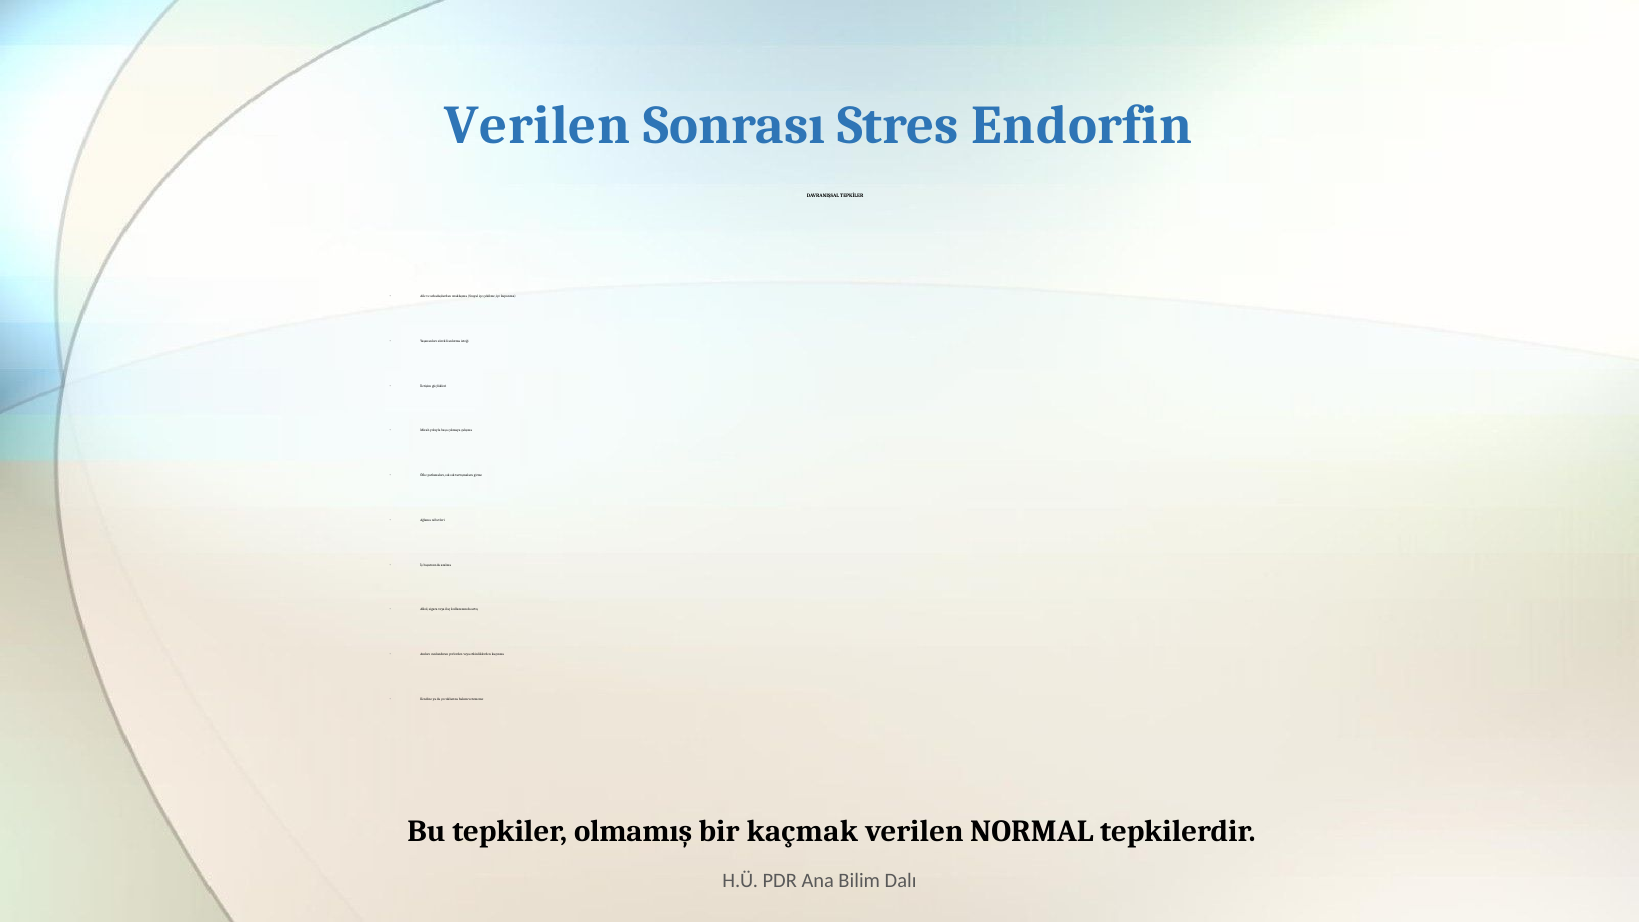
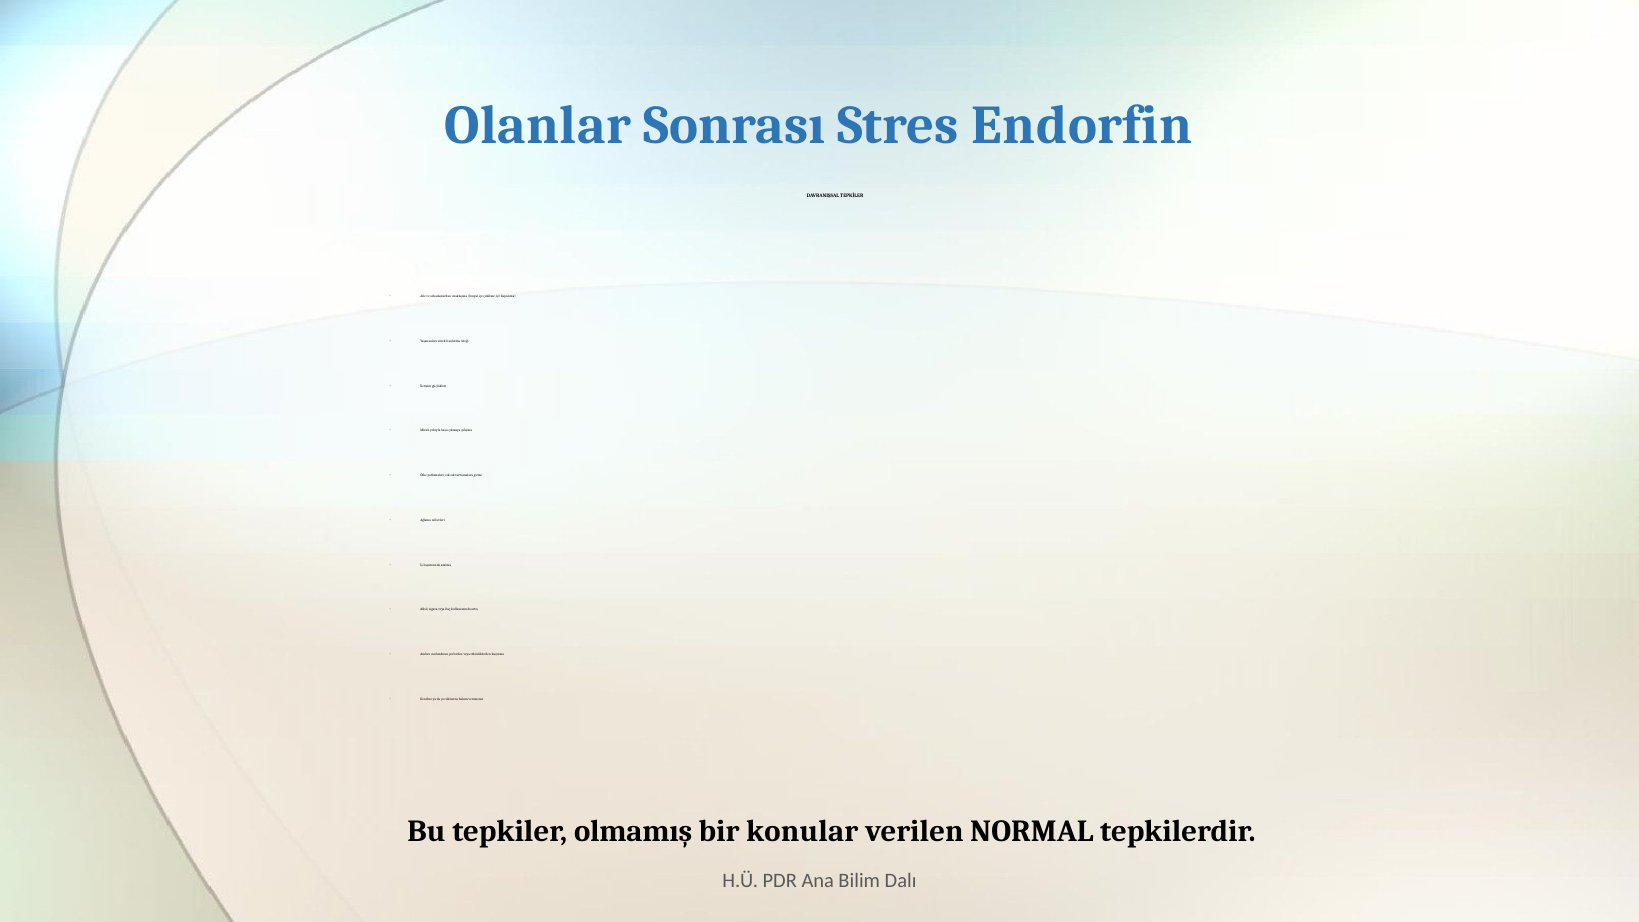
Verilen: Verilen -> Olanlar (538, 125)
kaçmak: kaçmak -> konular (802, 832)
